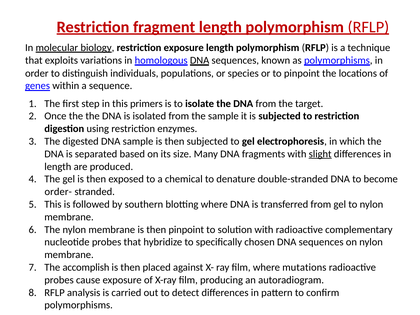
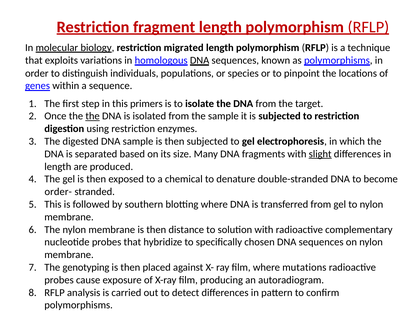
restriction exposure: exposure -> migrated (184, 48)
the underline: none -> present (93, 116)
then pinpoint: pinpoint -> distance (186, 230)
accomplish: accomplish -> genotyping (86, 267)
